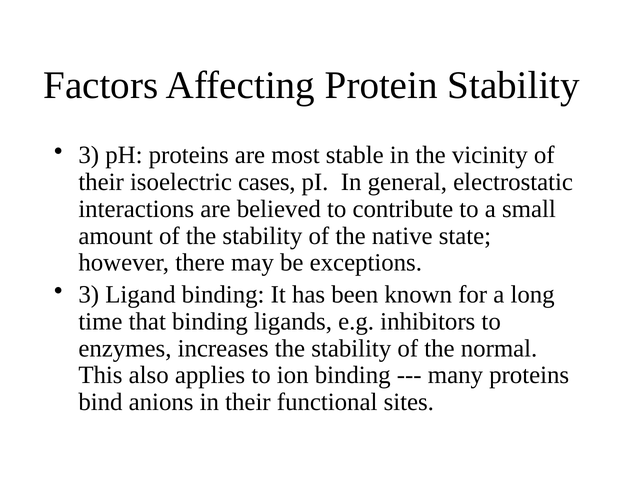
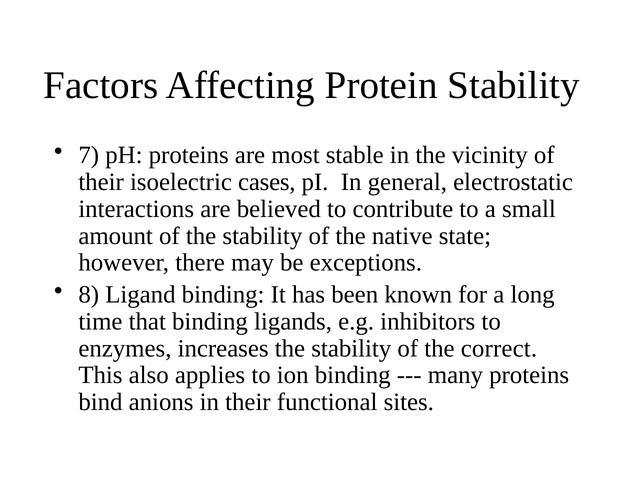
3: 3 -> 7 (89, 155)
3: 3 -> 8 (89, 295)
normal: normal -> correct (499, 348)
